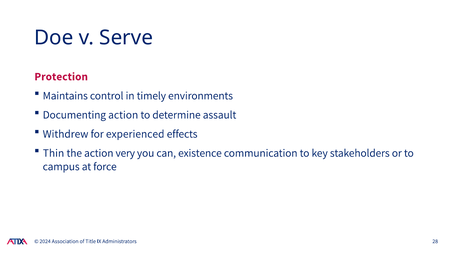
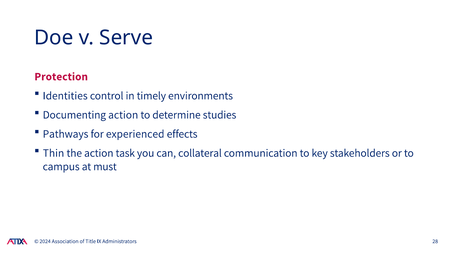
Maintains: Maintains -> Identities (65, 96)
assault: assault -> studies (220, 115)
Withdrew: Withdrew -> Pathways (66, 134)
very: very -> task (125, 153)
existence: existence -> collateral (200, 153)
force: force -> must (105, 167)
